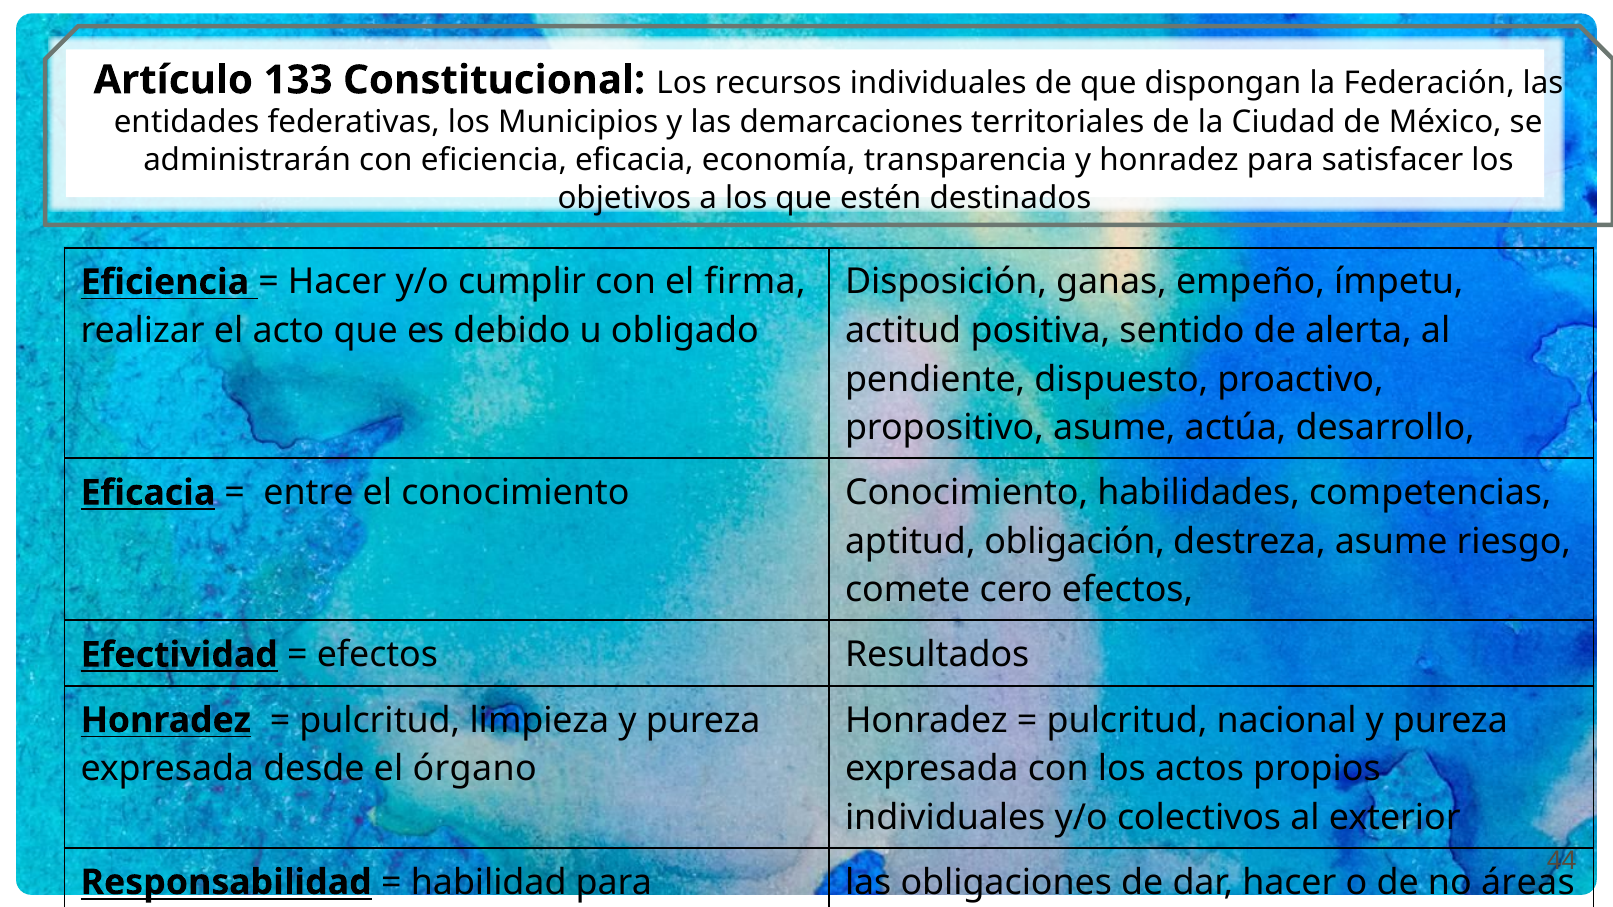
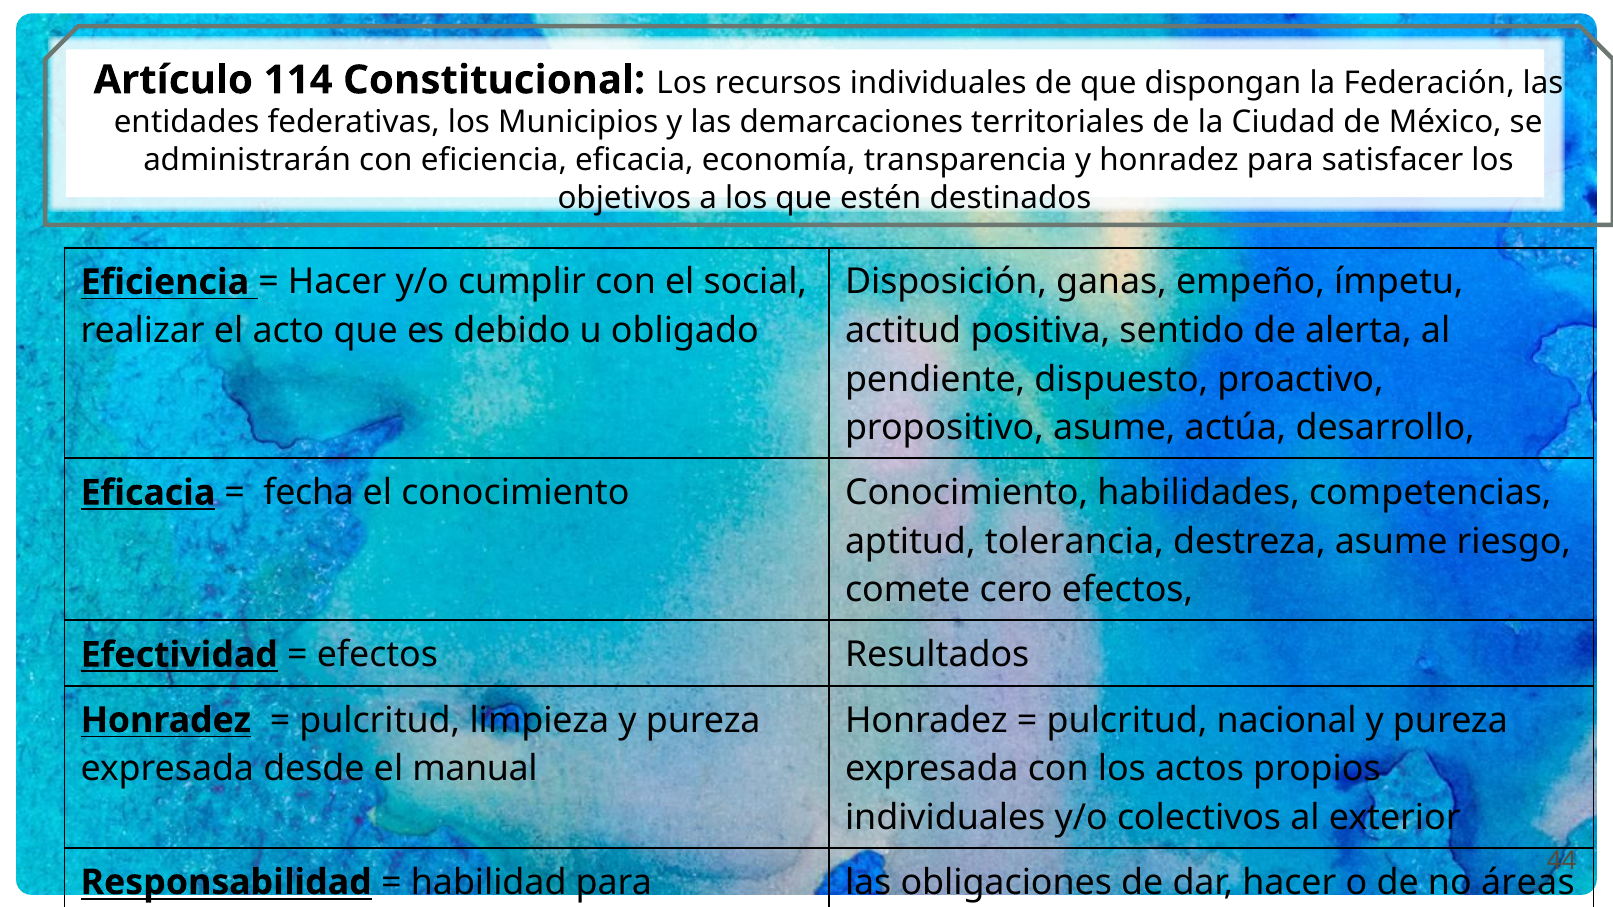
133: 133 -> 114 (298, 80)
firma: firma -> social (755, 282)
entre: entre -> fecha (309, 493)
obligación: obligación -> tolerancia (1074, 542)
órgano: órgano -> manual (475, 769)
